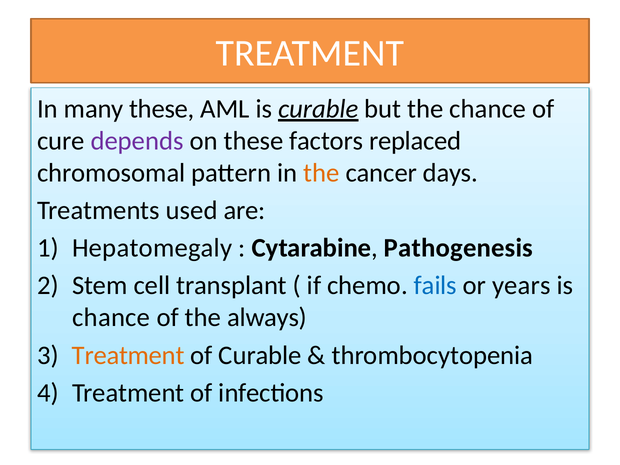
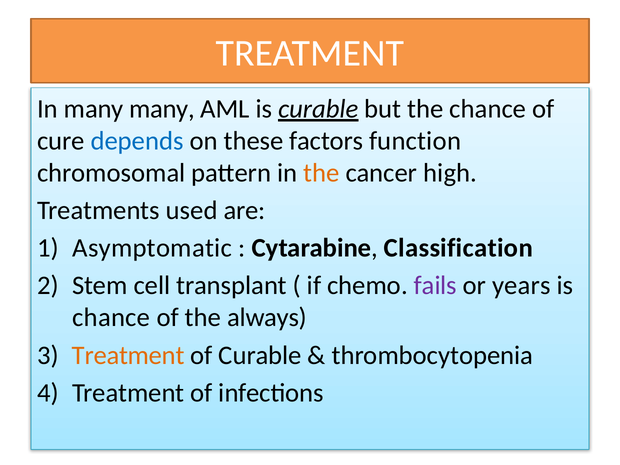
many these: these -> many (162, 109)
depends colour: purple -> blue (137, 141)
replaced: replaced -> function (415, 141)
days: days -> high (450, 173)
Hepatomegaly: Hepatomegaly -> Asymptomatic (152, 248)
Pathogenesis: Pathogenesis -> Classification (458, 248)
fails colour: blue -> purple (435, 286)
